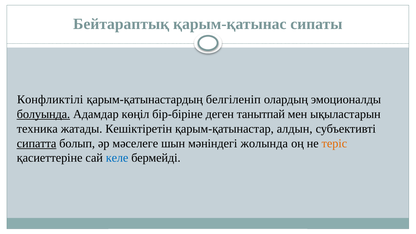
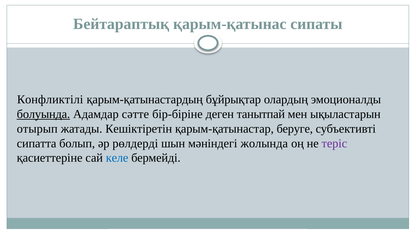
белгіленіп: белгіленіп -> бұйрықтар (233, 100)
көңіл: көңіл -> сәтте (135, 114)
техника: техника -> отырып (37, 129)
алдын: алдын -> беруге (295, 129)
сипатта underline: present -> none (37, 143)
мәселеге: мәселеге -> рөлдерді (135, 143)
теріс colour: orange -> purple (334, 143)
